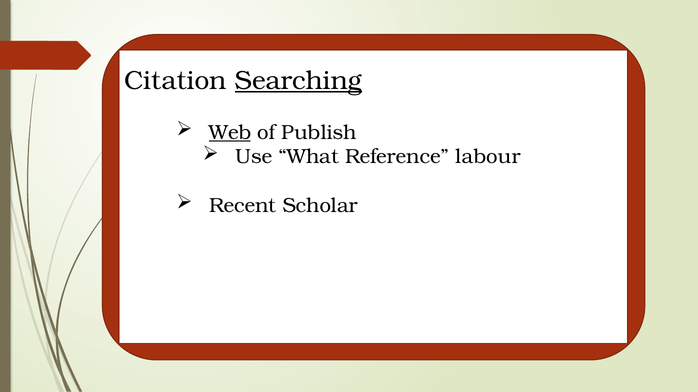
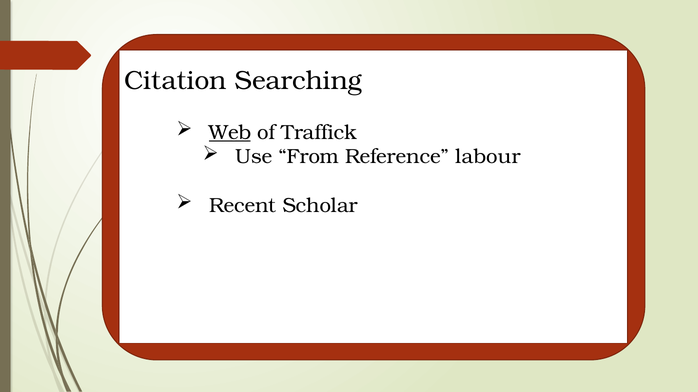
Searching underline: present -> none (299, 81)
Publish: Publish -> Traffick (319, 133)
What: What -> From (309, 157)
